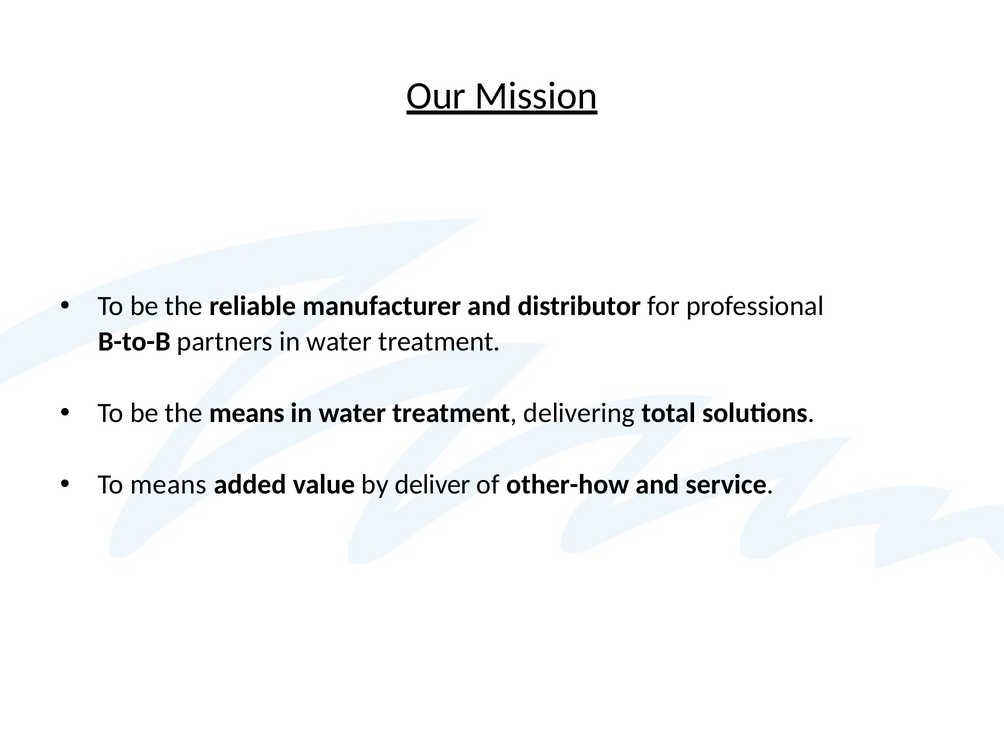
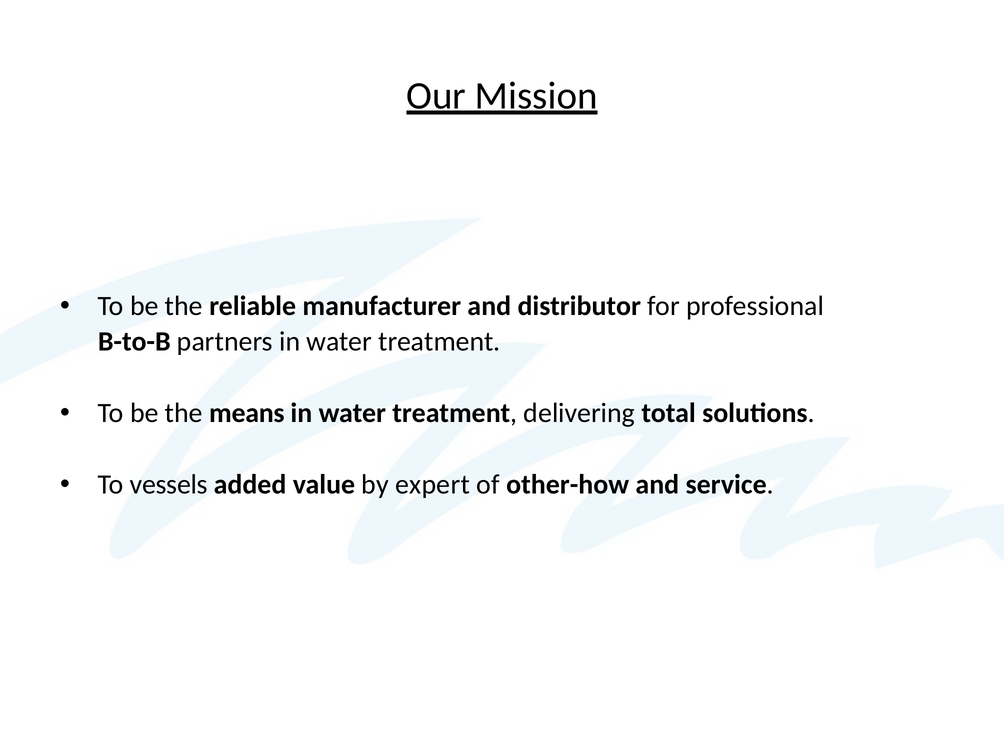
To means: means -> vessels (169, 485)
deliver: deliver -> expert (432, 485)
